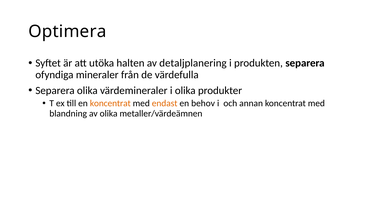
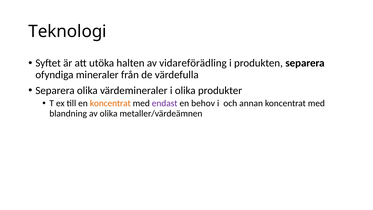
Optimera: Optimera -> Teknologi (68, 31)
detaljplanering: detaljplanering -> vidareförädling (193, 63)
endast colour: orange -> purple (165, 103)
